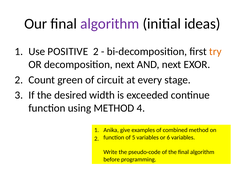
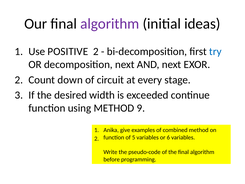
try colour: orange -> blue (215, 51)
green: green -> down (70, 80)
4: 4 -> 9 (141, 108)
